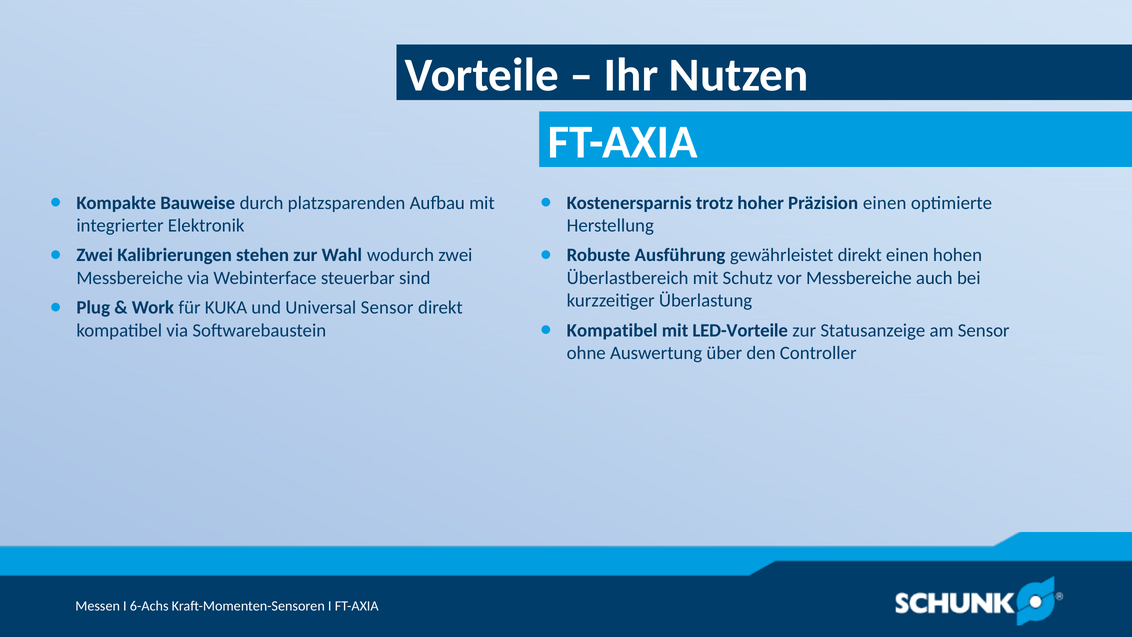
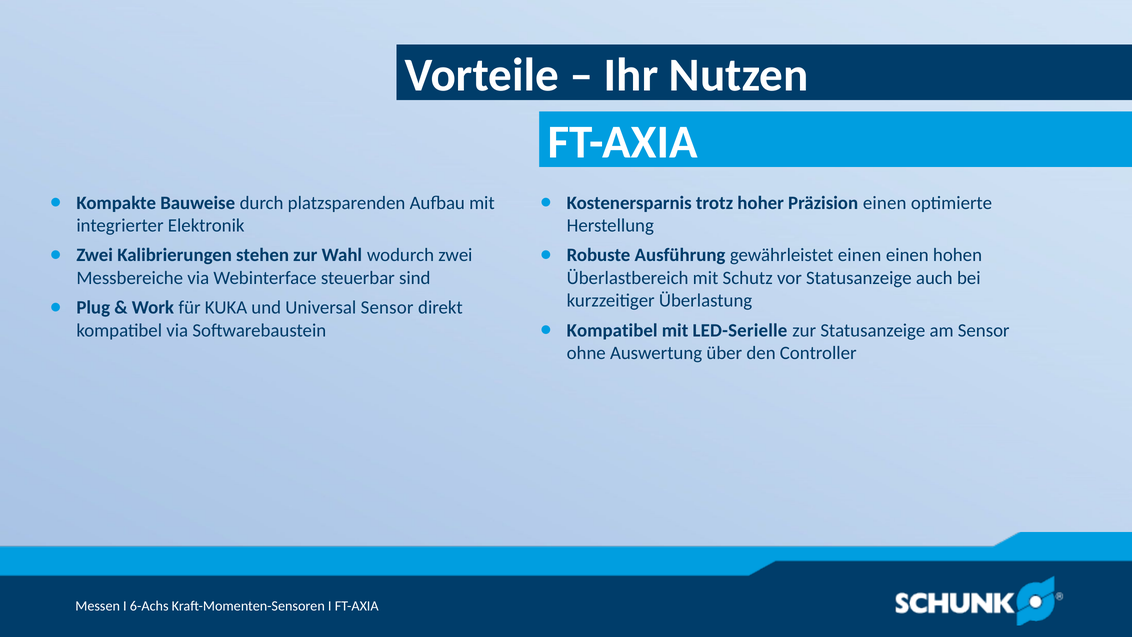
gewährleistet direkt: direkt -> einen (860, 255)
vor Messbereiche: Messbereiche -> Statusanzeige (859, 278)
LED-Vorteile: LED-Vorteile -> LED-Serielle (740, 330)
